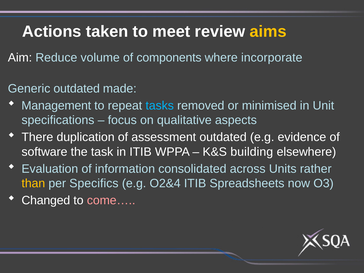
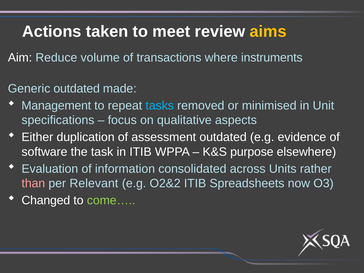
components: components -> transactions (169, 58)
incorporate: incorporate -> instruments (272, 58)
There: There -> Either (37, 137)
building: building -> purpose (252, 152)
than colour: yellow -> pink (33, 183)
Specifics: Specifics -> Relevant (94, 183)
O2&4: O2&4 -> O2&2 (165, 183)
come… colour: pink -> light green (111, 200)
